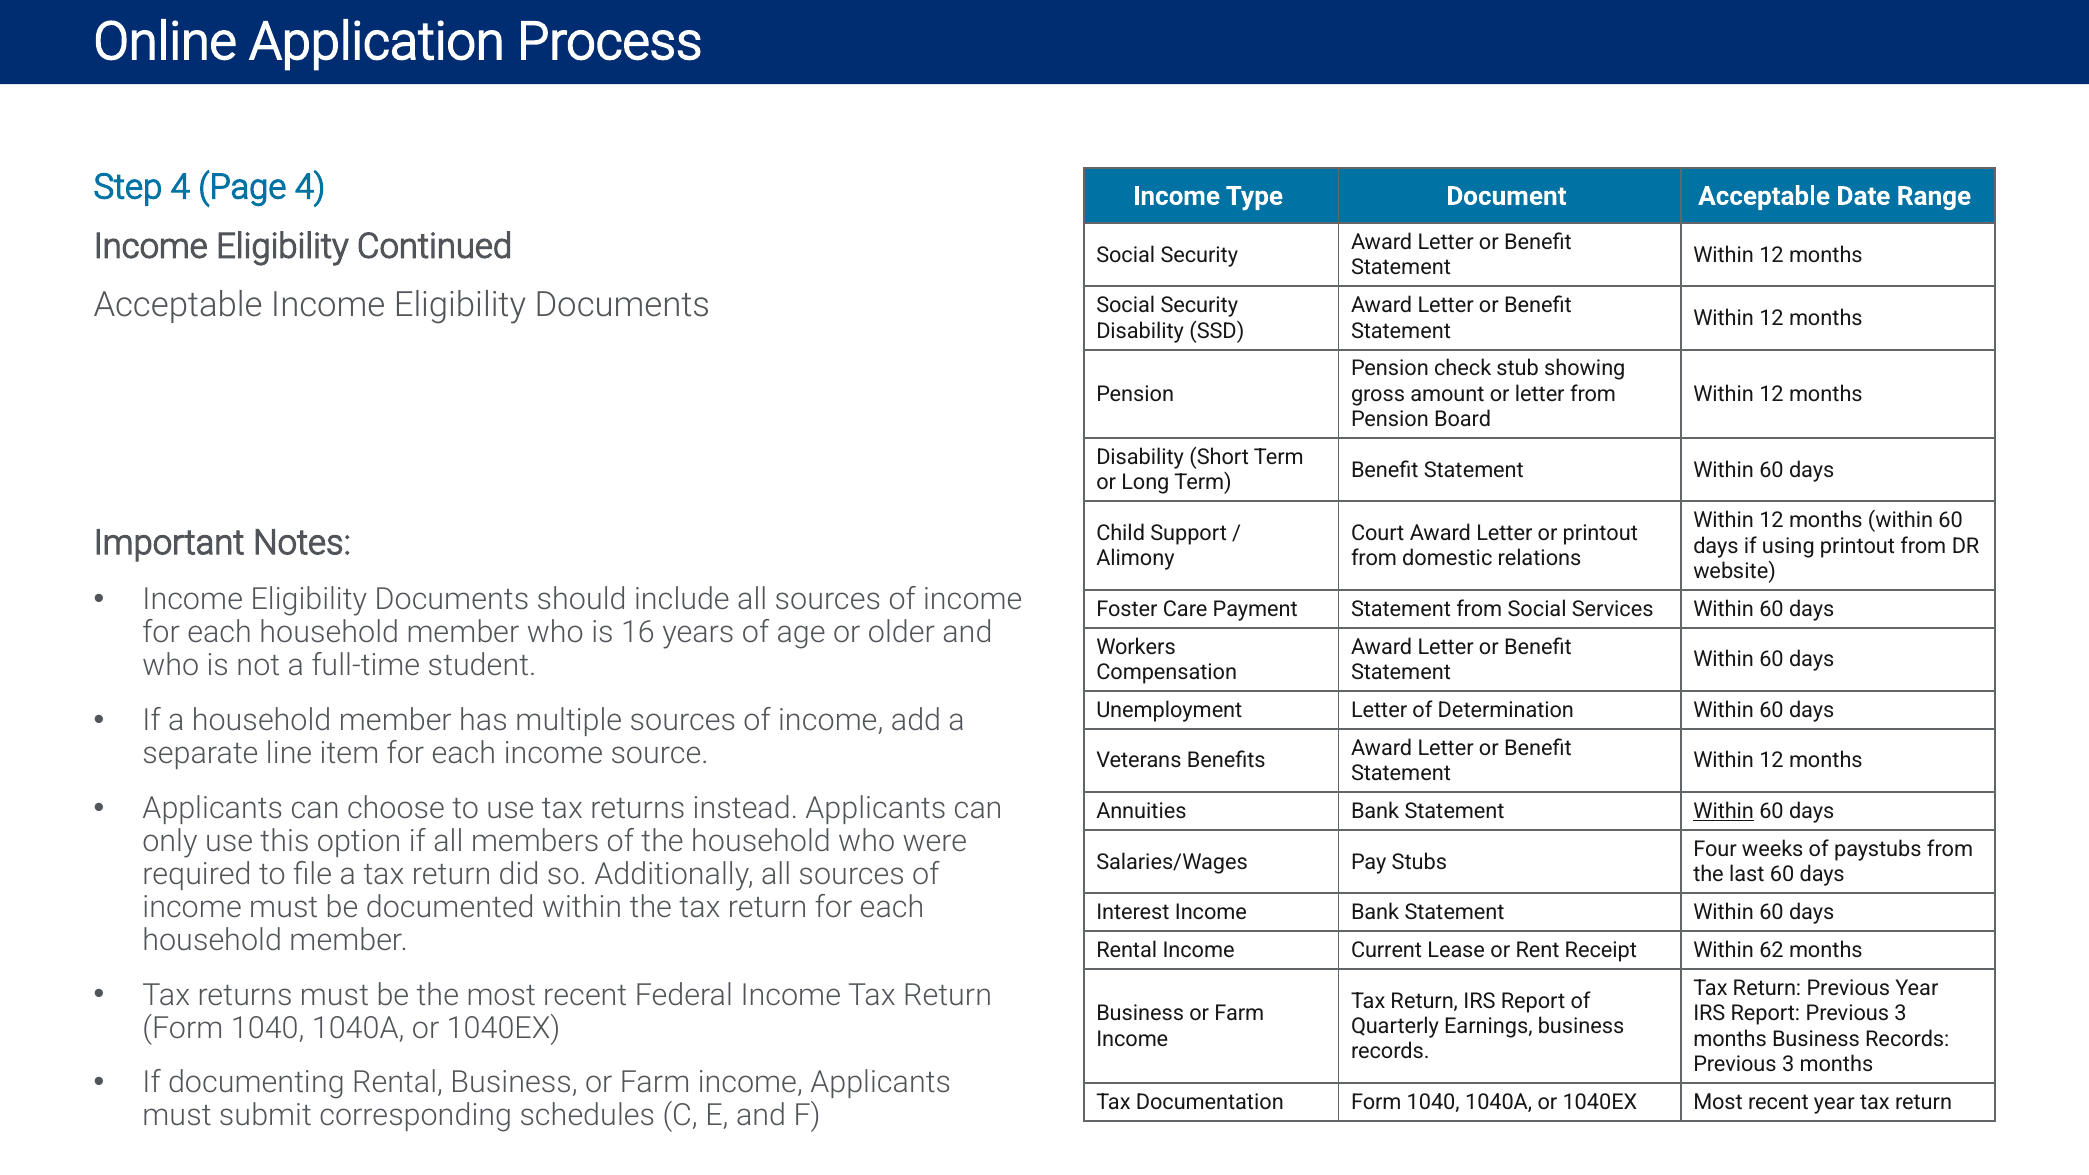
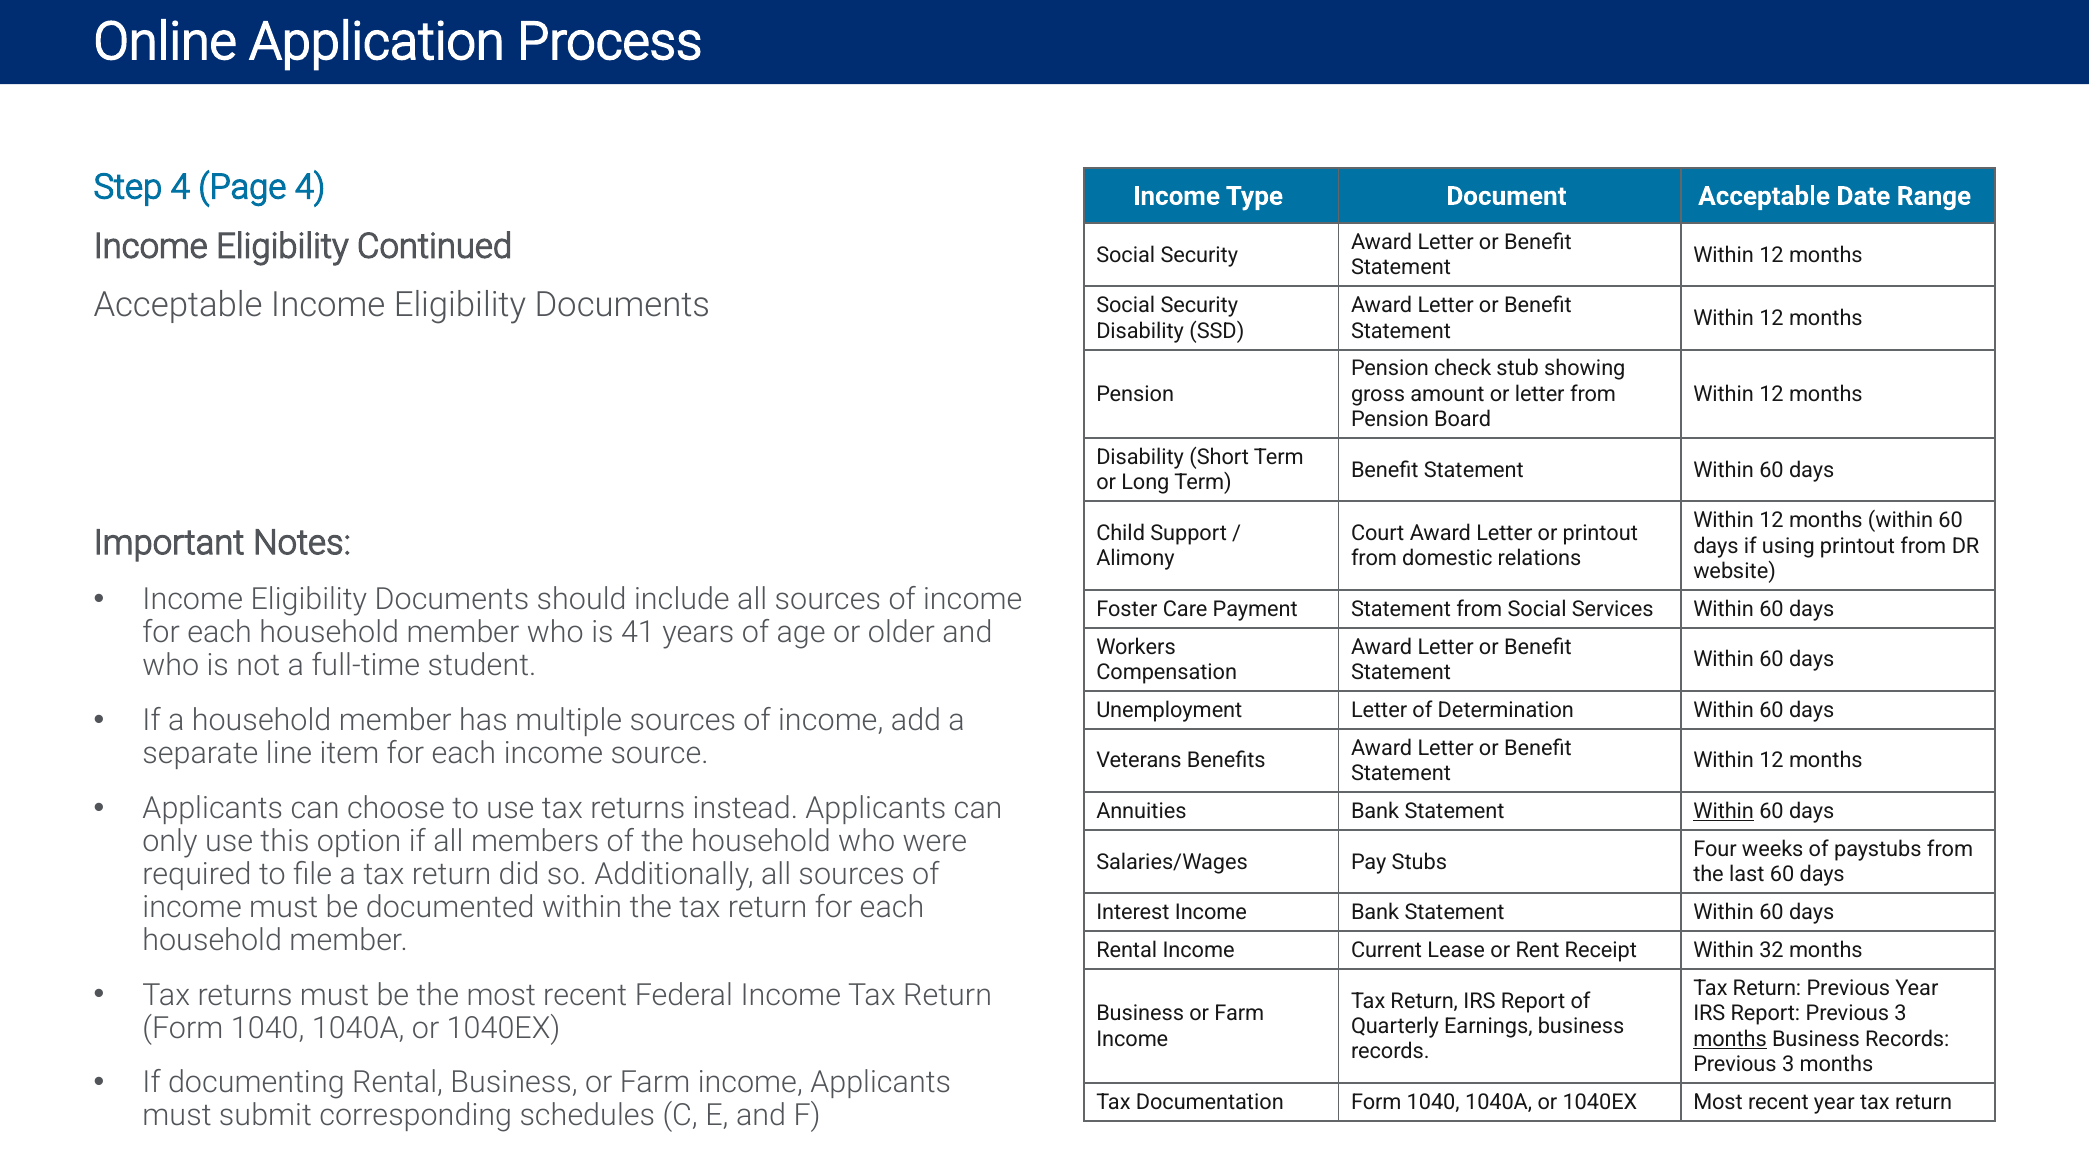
16: 16 -> 41 (638, 633)
62: 62 -> 32 (1772, 950)
months underline: none -> present (1730, 1039)
